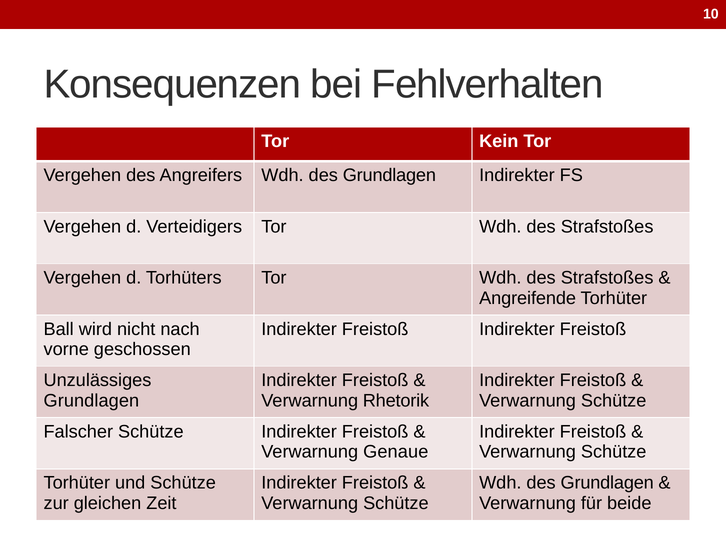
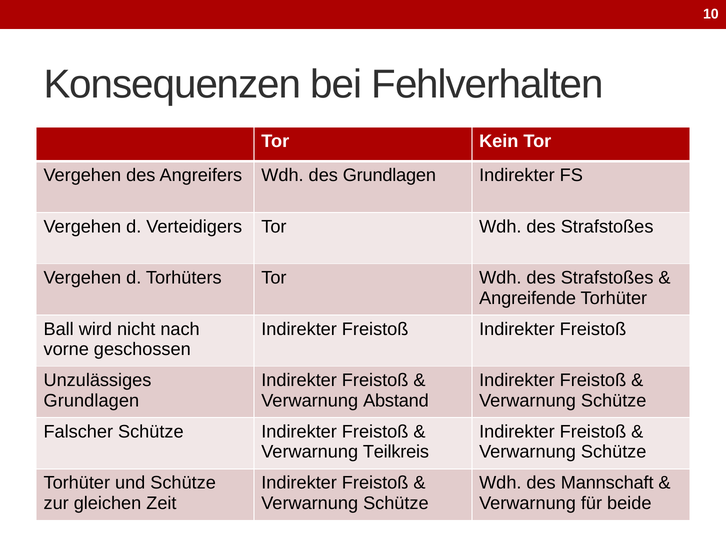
Rhetorik: Rhetorik -> Abstand (396, 401)
Genaue: Genaue -> Teilkreis (396, 452)
Grundlagen: Grundlagen -> Mannschaft (607, 483)
